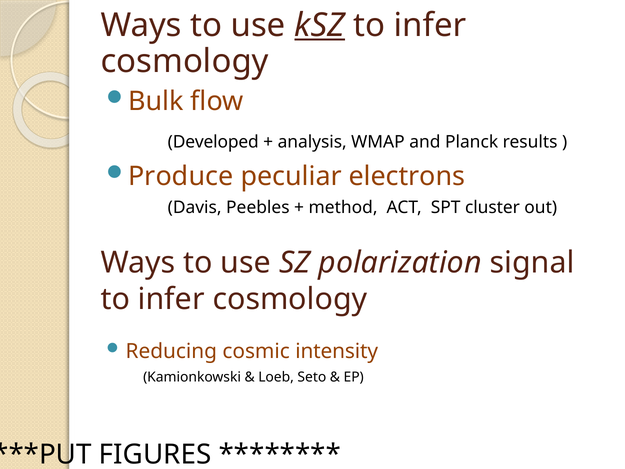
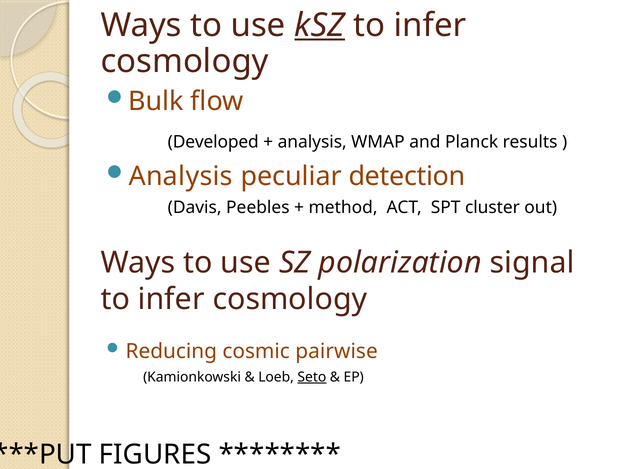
Produce: Produce -> Analysis (181, 176)
electrons: electrons -> detection (407, 176)
intensity: intensity -> pairwise (337, 351)
Seto underline: none -> present (312, 377)
